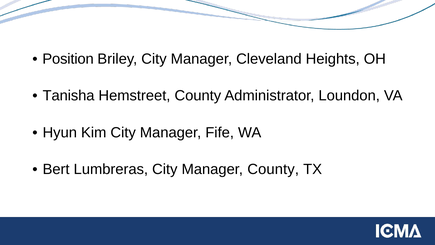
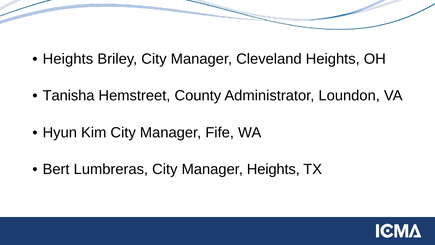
Position: Position -> Heights (68, 59)
Manager County: County -> Heights (273, 169)
